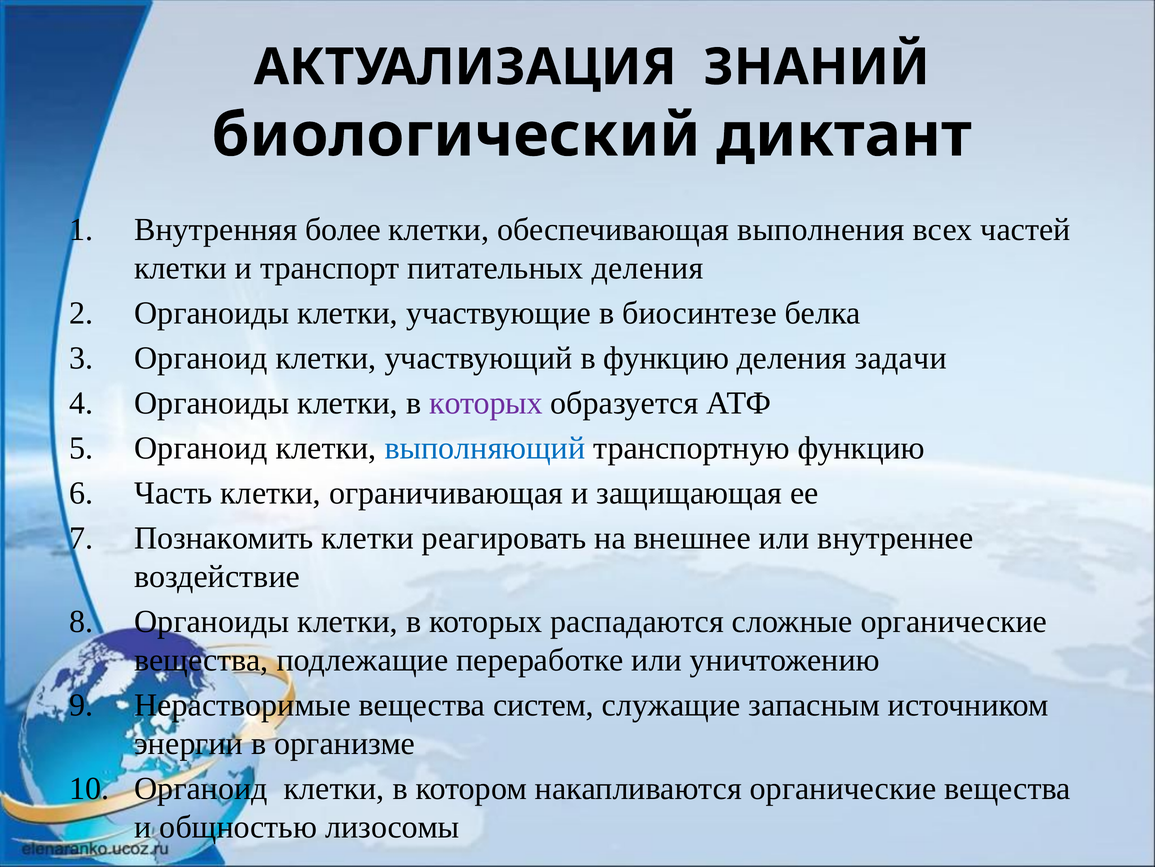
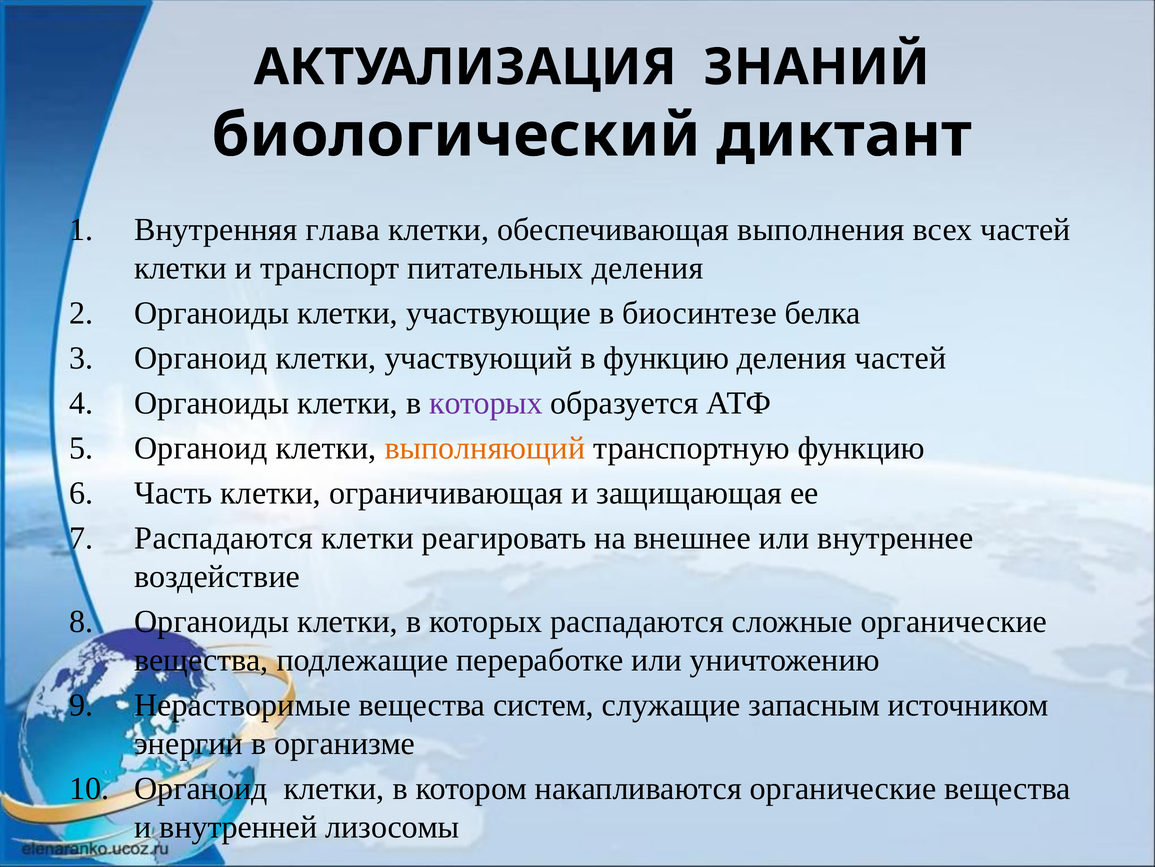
более: более -> глава (343, 229)
деления задачи: задачи -> частей (901, 358)
выполняющий colour: blue -> orange (485, 448)
Познакомить: Познакомить -> Распадаются (224, 537)
общностью: общностью -> внутренней (238, 826)
